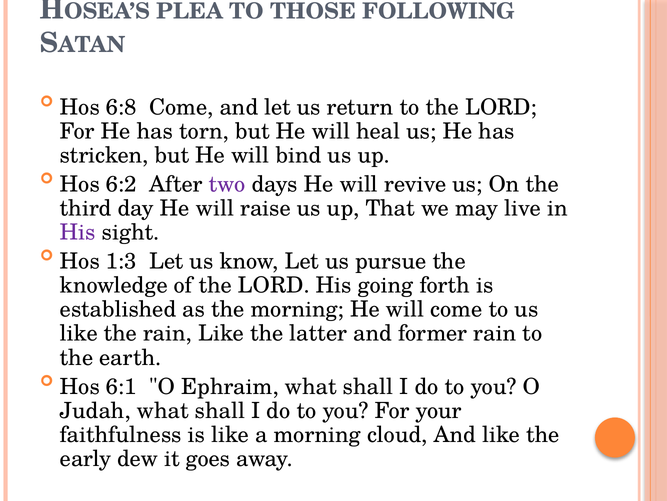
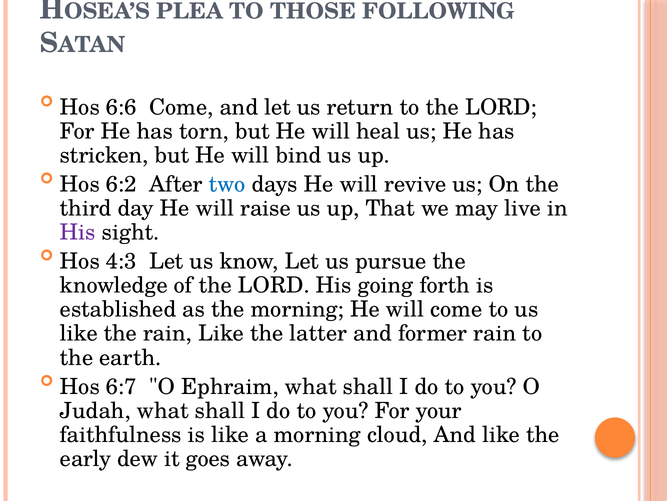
6:8: 6:8 -> 6:6 (121, 107)
two colour: purple -> blue (227, 184)
1:3: 1:3 -> 4:3 (121, 261)
6:1: 6:1 -> 6:7 (121, 386)
